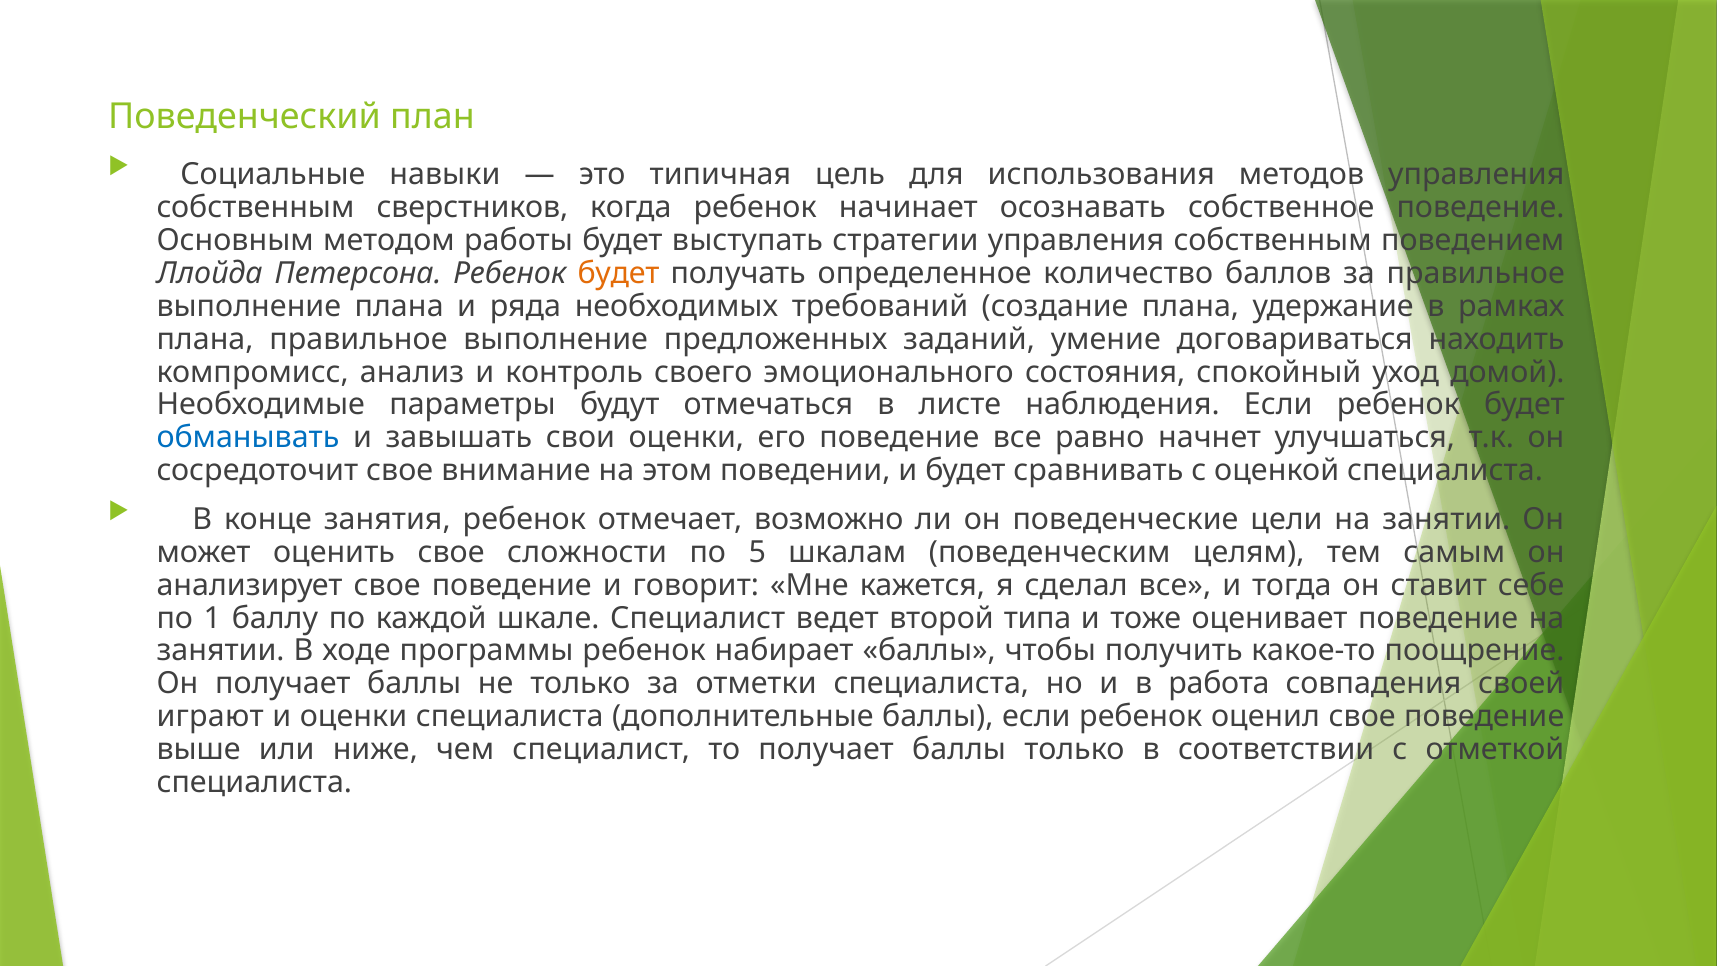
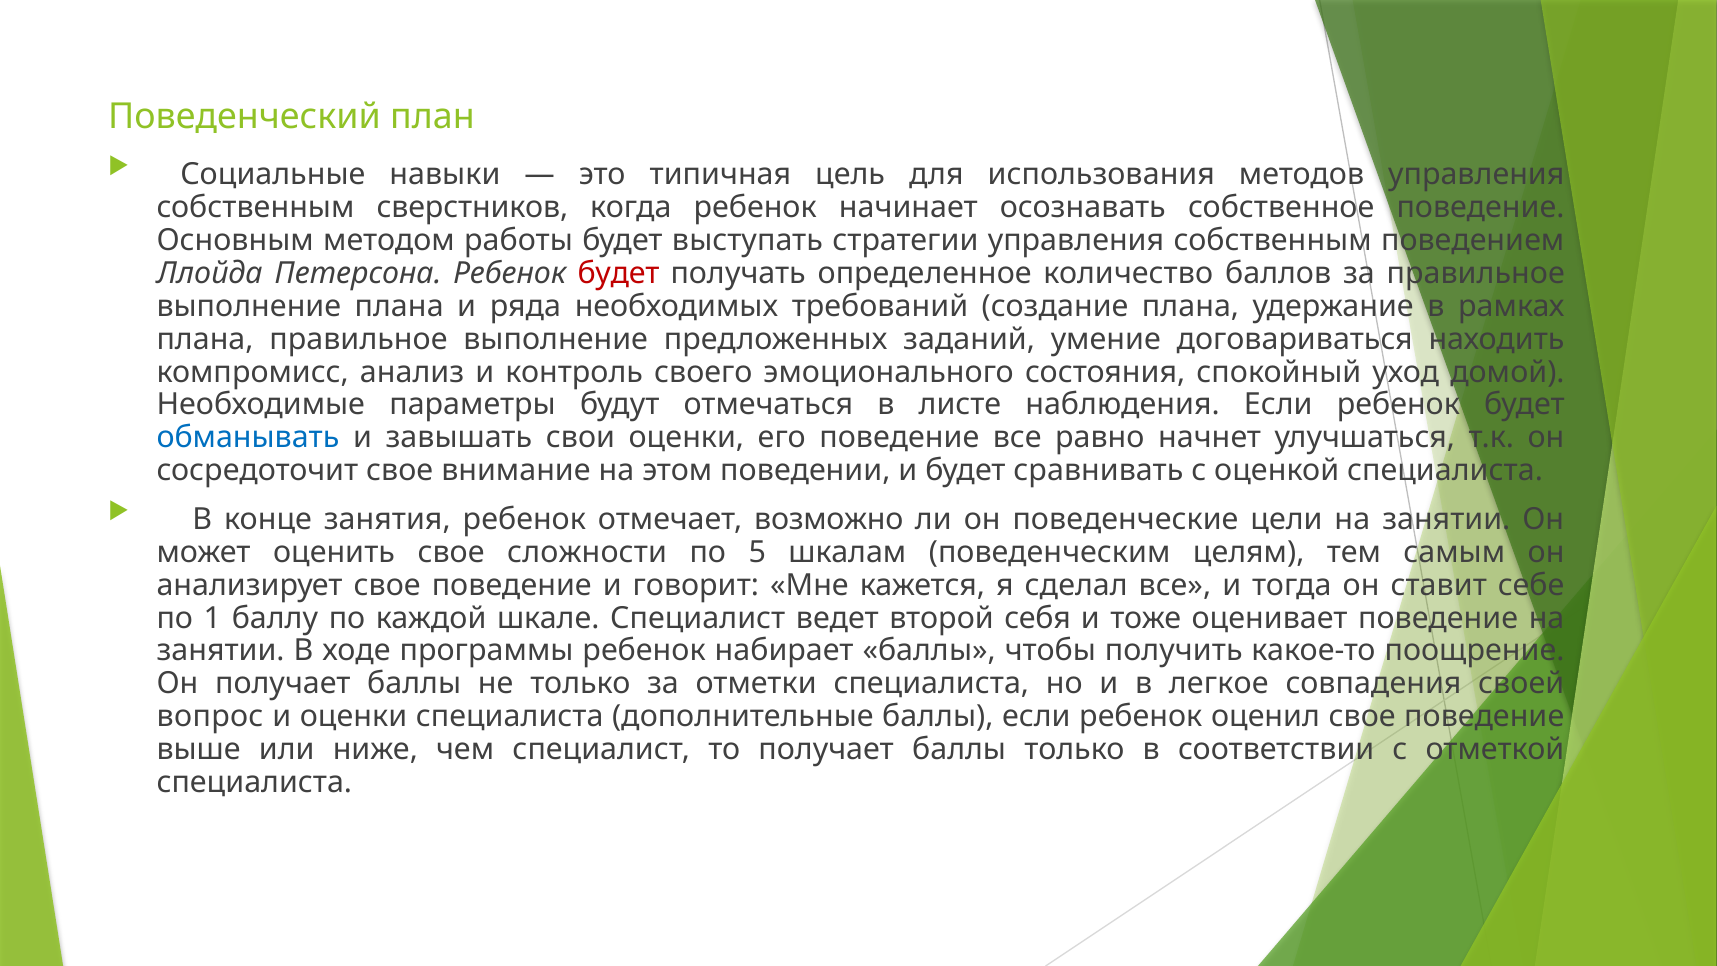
будет colour: orange -> red (619, 273)
типа: типа -> себя (1038, 618)
работа: работа -> легкое (1219, 684)
играют: играют -> вопрос (210, 717)
